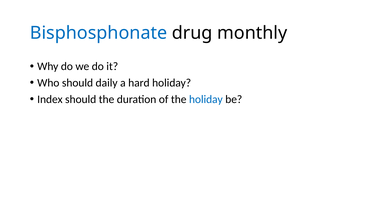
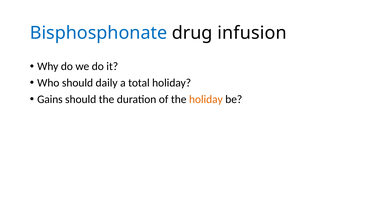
monthly: monthly -> infusion (252, 33)
hard: hard -> total (139, 83)
Index: Index -> Gains (50, 99)
holiday colour: blue -> orange (206, 99)
